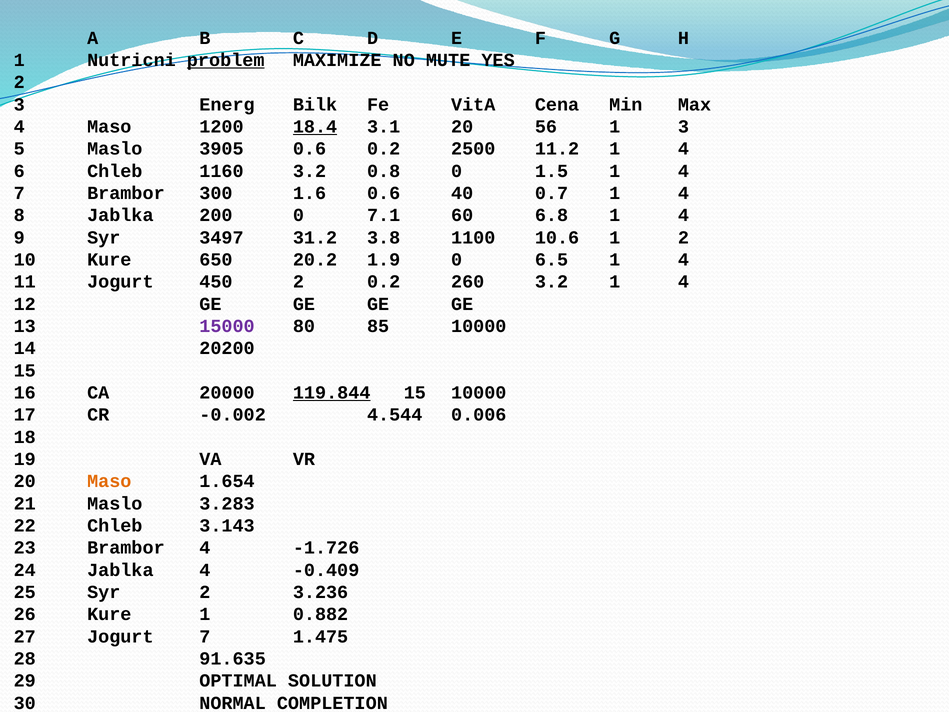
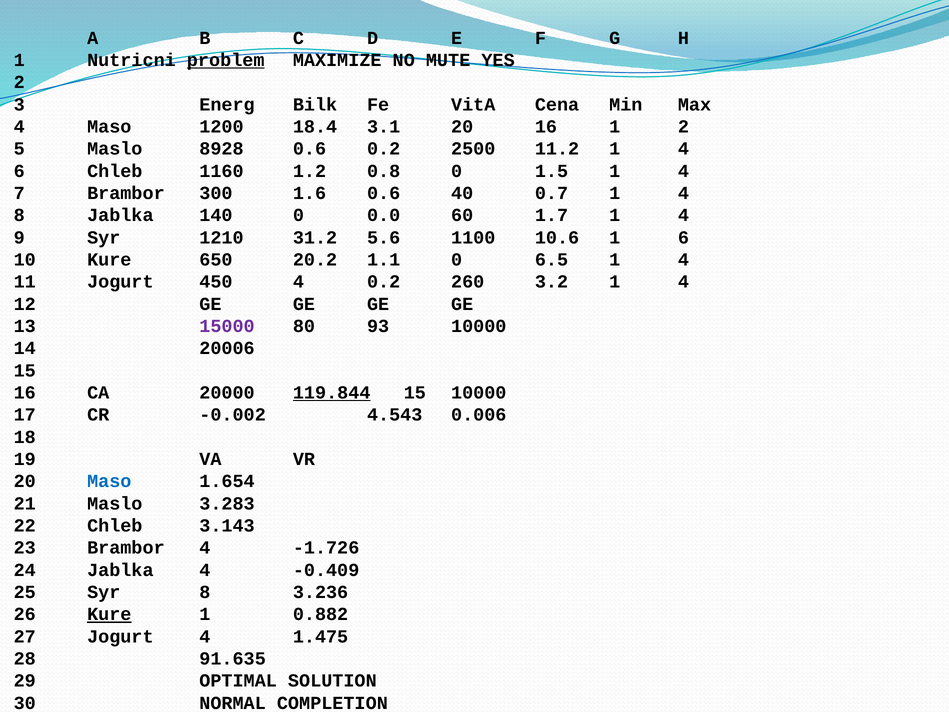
18.4 underline: present -> none (315, 127)
20 56: 56 -> 16 (546, 127)
1 3: 3 -> 2 (683, 127)
3905: 3905 -> 8928 (221, 149)
1160 3.2: 3.2 -> 1.2 (309, 171)
200: 200 -> 140 (216, 215)
7.1: 7.1 -> 0.0 (384, 215)
6.8: 6.8 -> 1.7 (552, 215)
3497: 3497 -> 1210 (221, 237)
3.8: 3.8 -> 5.6 (384, 237)
1 2: 2 -> 6 (683, 237)
1.9: 1.9 -> 1.1 (384, 260)
450 2: 2 -> 4 (298, 282)
85: 85 -> 93 (378, 326)
20200: 20200 -> 20006 (227, 348)
4.544: 4.544 -> 4.543 (395, 415)
Maso colour: orange -> blue (109, 481)
Syr 2: 2 -> 8 (205, 592)
Kure underline: none -> present (109, 614)
Jogurt 7: 7 -> 4 (205, 636)
